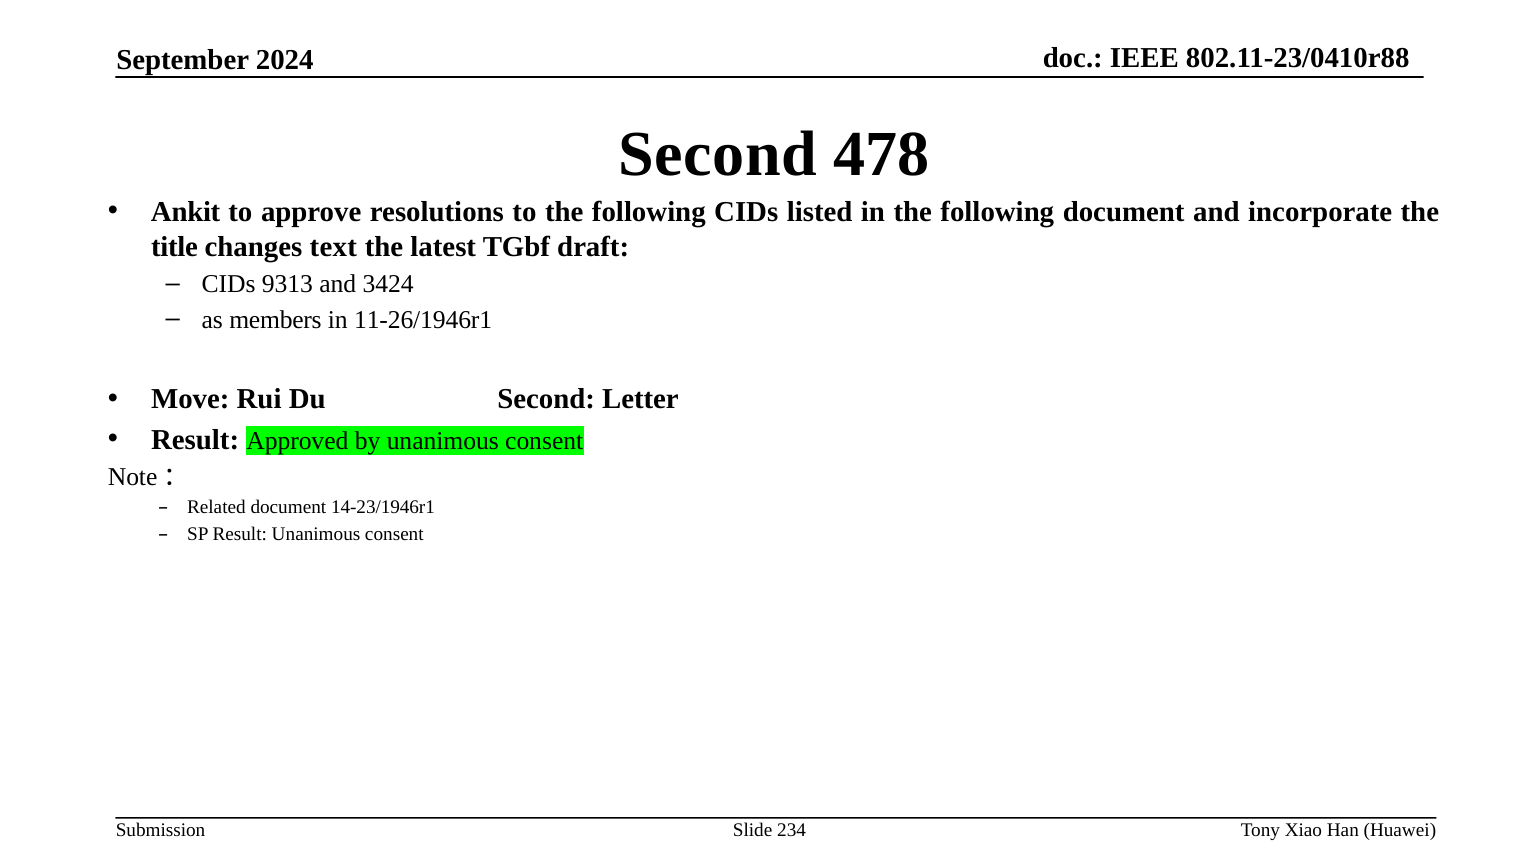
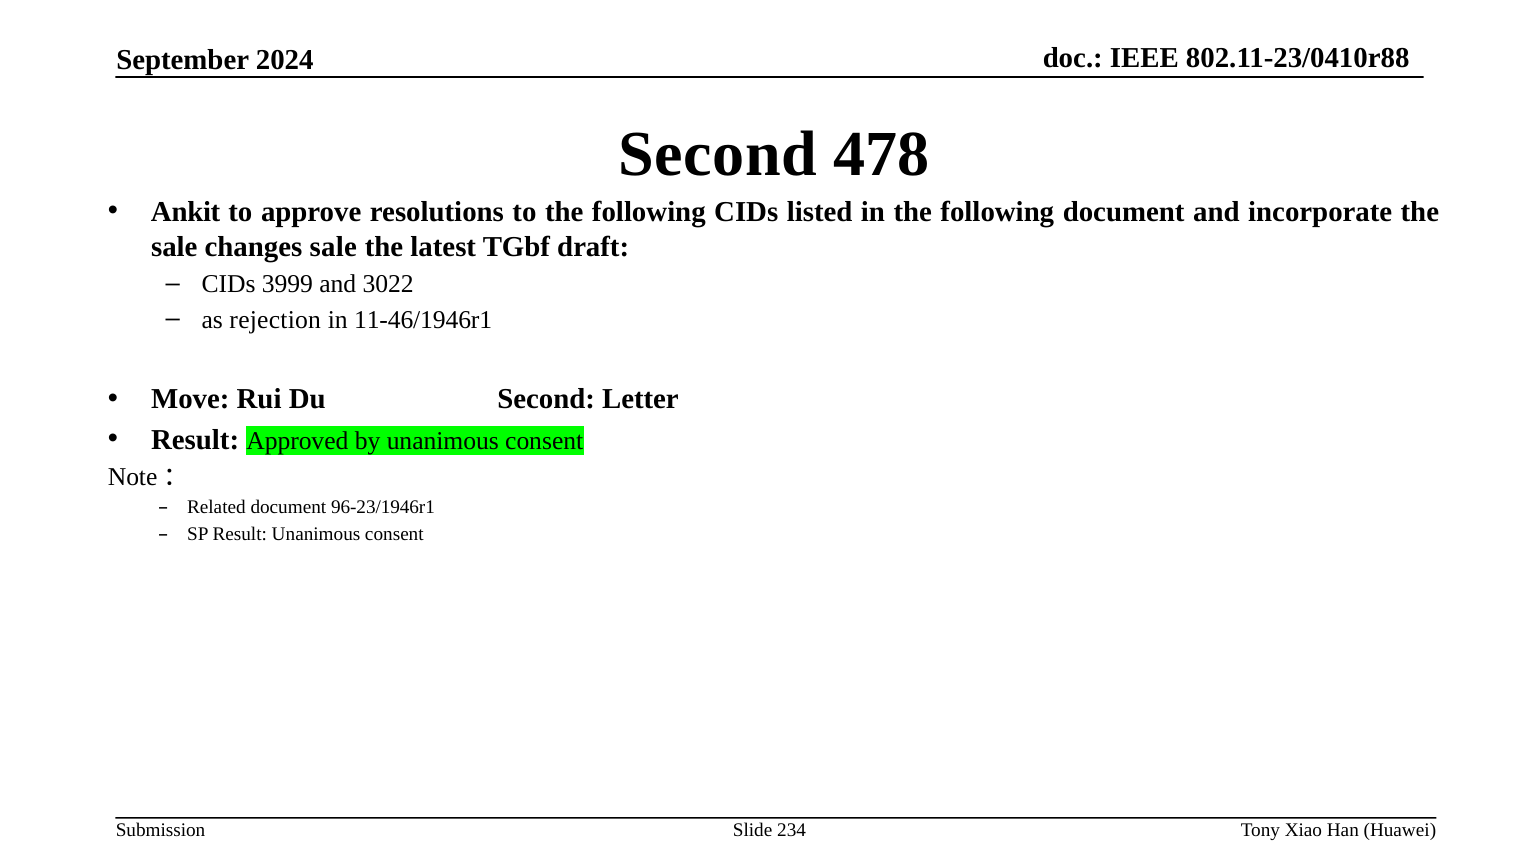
title: title -> sale (174, 246)
changes text: text -> sale (333, 246)
9313: 9313 -> 3999 (287, 284)
3424: 3424 -> 3022 (388, 284)
members: members -> rejection (275, 320)
11-26/1946r1: 11-26/1946r1 -> 11-46/1946r1 (423, 320)
14-23/1946r1: 14-23/1946r1 -> 96-23/1946r1 (383, 507)
